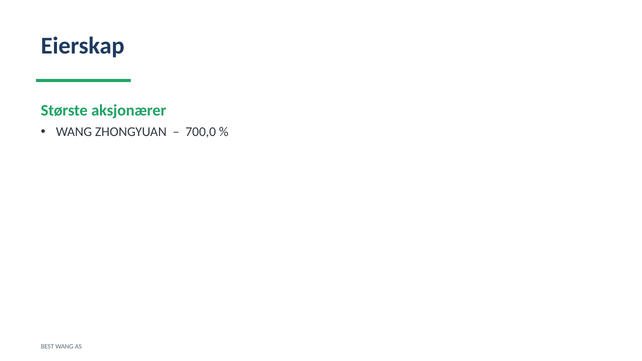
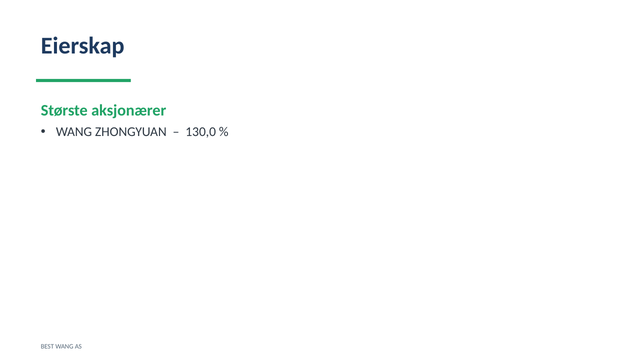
700,0: 700,0 -> 130,0 (201, 132)
